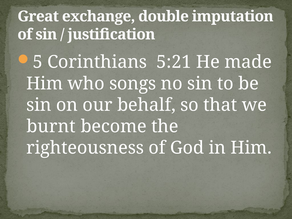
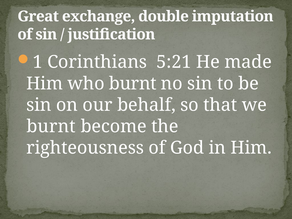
5: 5 -> 1 (38, 62)
who songs: songs -> burnt (133, 84)
